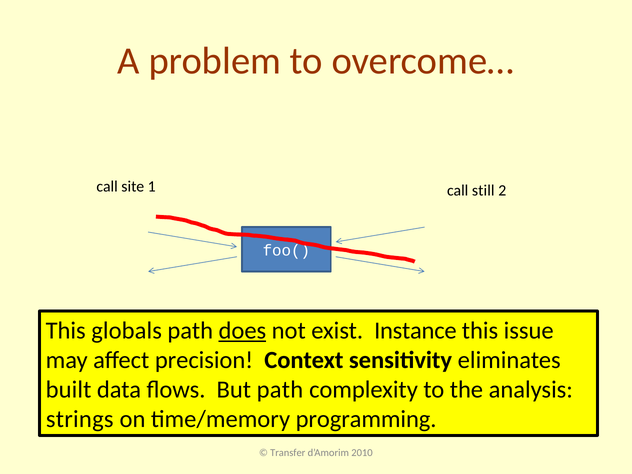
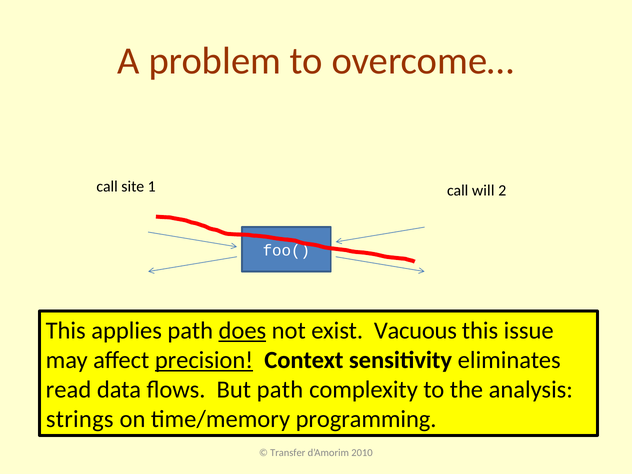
still: still -> will (483, 191)
globals: globals -> applies (127, 331)
Instance: Instance -> Vacuous (415, 331)
precision underline: none -> present (204, 360)
built: built -> read (69, 390)
